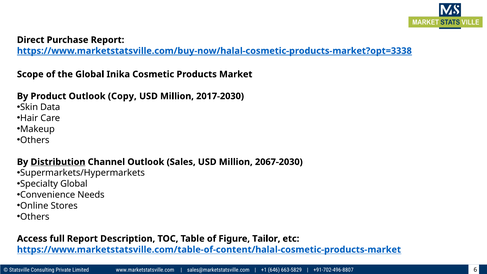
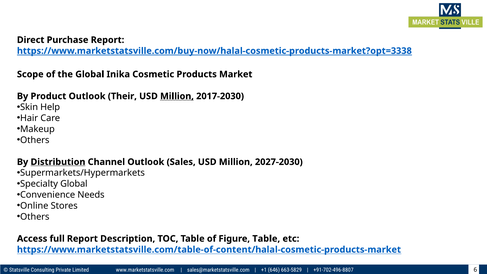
Copy: Copy -> Their (122, 96)
Million underline: none -> present (177, 96)
Data: Data -> Help (50, 107)
2067-2030: 2067-2030 -> 2027-2030 (279, 162)
Figure Tailor: Tailor -> Table (266, 239)
